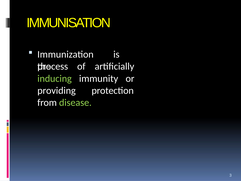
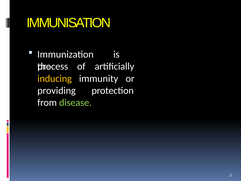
inducing colour: light green -> yellow (55, 78)
